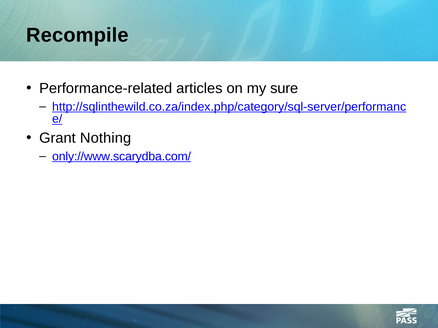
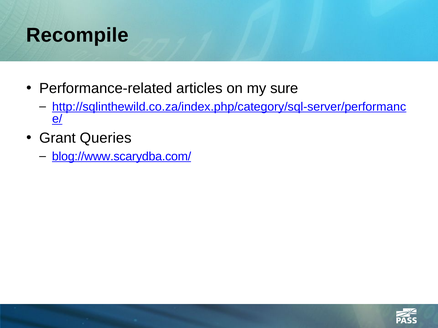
Nothing: Nothing -> Queries (106, 138)
only://www.scarydba.com/: only://www.scarydba.com/ -> blog://www.scarydba.com/ (122, 157)
